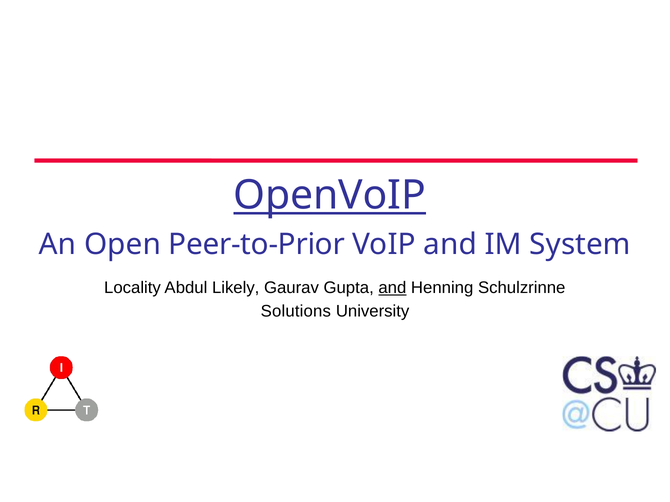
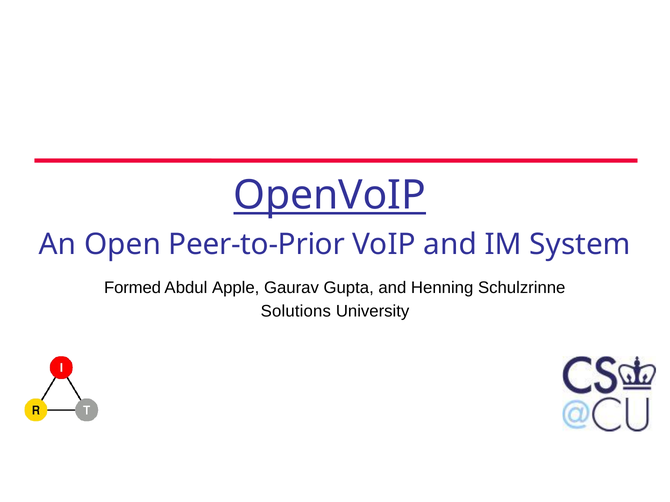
Locality: Locality -> Formed (133, 288)
Likely: Likely -> Apple (236, 288)
and underline: present -> none (392, 288)
